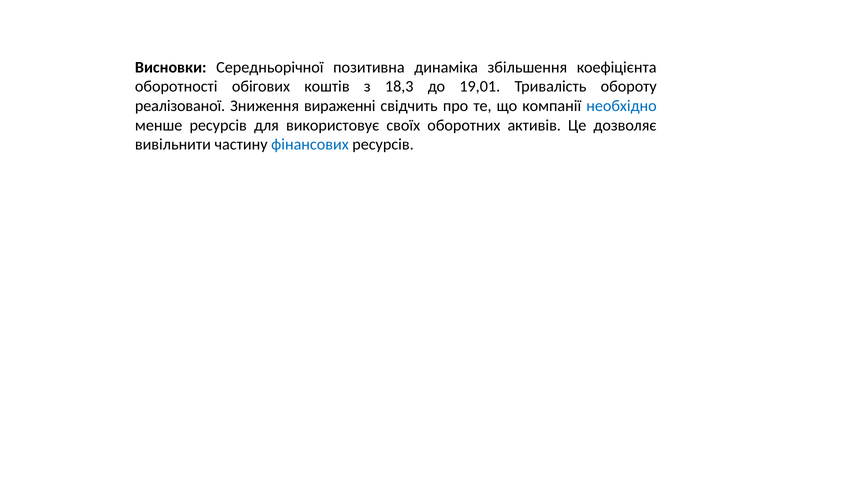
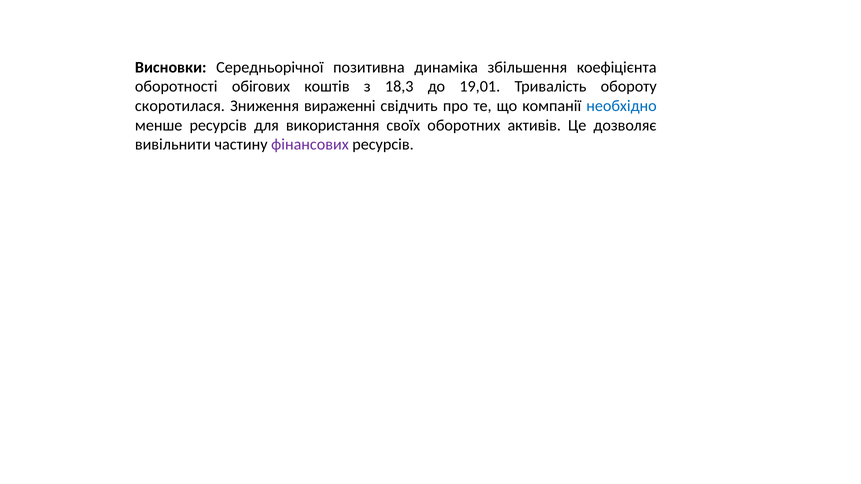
реалізованої: реалізованої -> скоротилася (180, 106)
використовує: використовує -> використання (333, 125)
фінансових colour: blue -> purple (310, 145)
